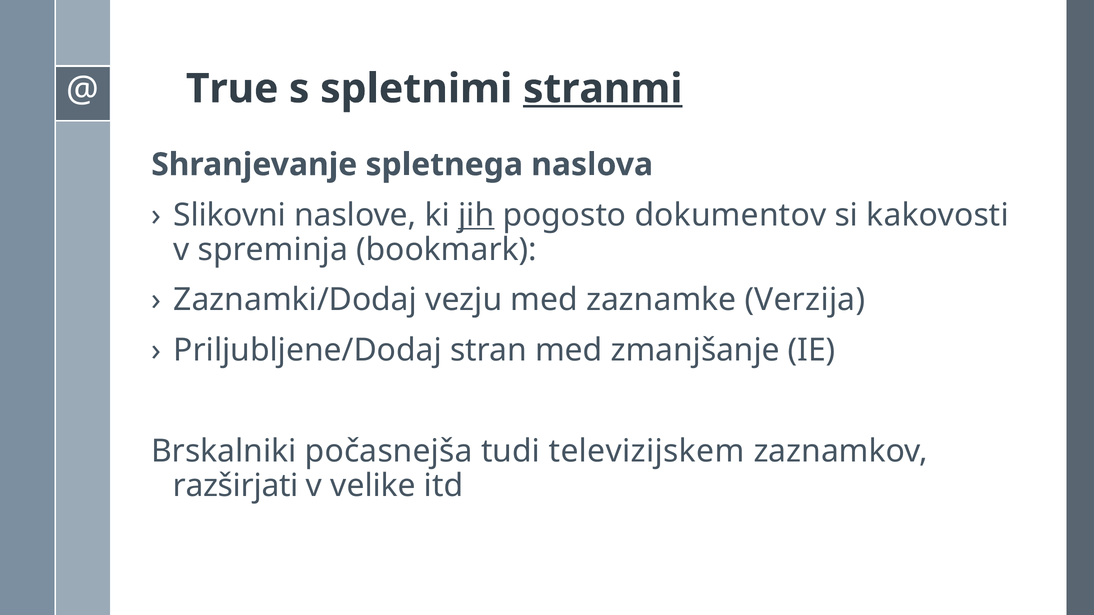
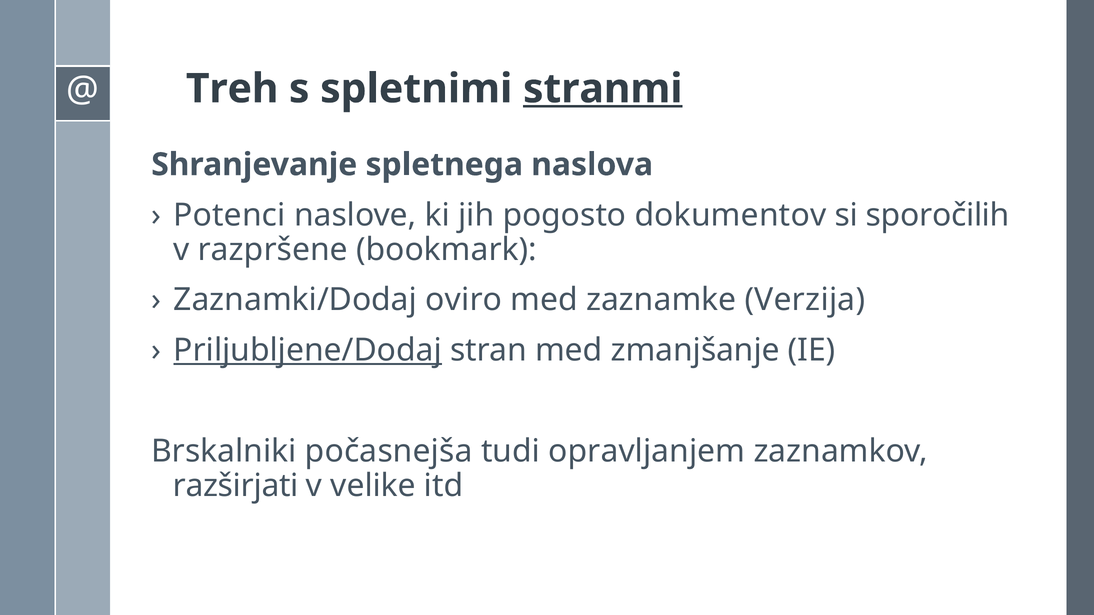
True: True -> Treh (232, 89)
Slikovni: Slikovni -> Potenci (230, 215)
jih underline: present -> none (476, 215)
kakovosti: kakovosti -> sporočilih (938, 215)
spreminja: spreminja -> razpršene (273, 250)
vezju: vezju -> oviro (464, 300)
Priljubljene/Dodaj underline: none -> present (308, 351)
televizijskem: televizijskem -> opravljanjem (647, 451)
